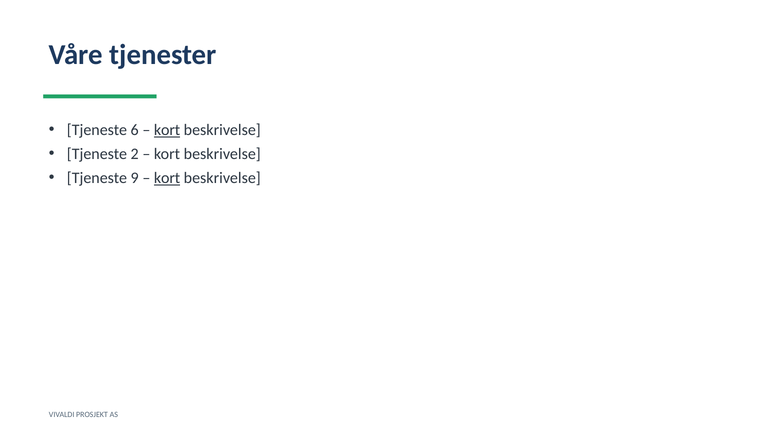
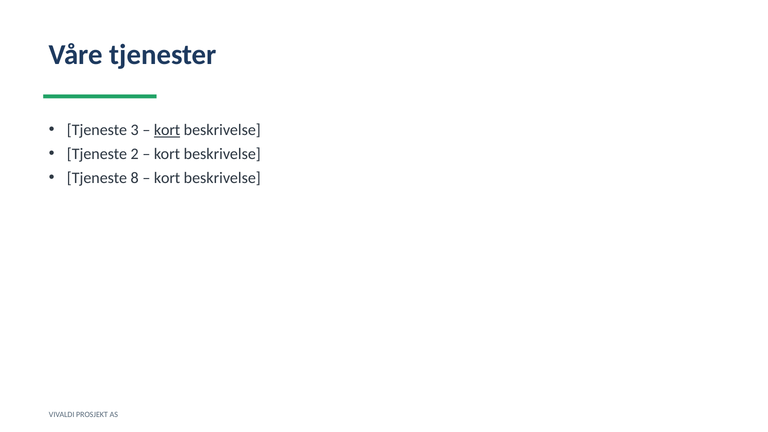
6: 6 -> 3 (135, 130)
9: 9 -> 8 (135, 178)
kort underline: present -> none (167, 178)
